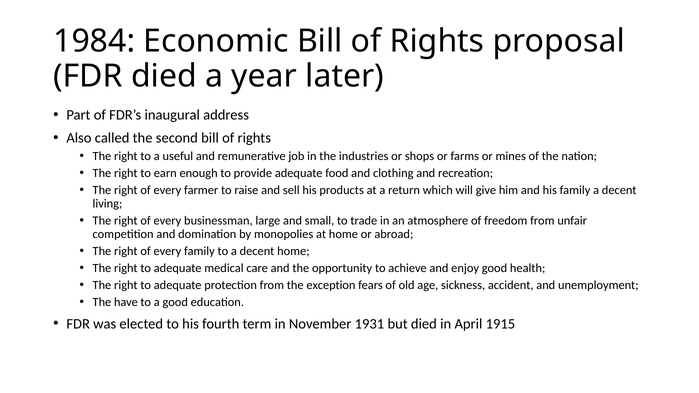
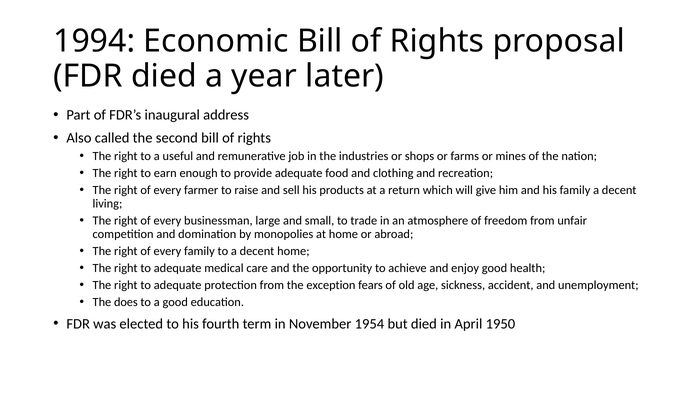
1984: 1984 -> 1994 (94, 41)
have: have -> does (126, 302)
1931: 1931 -> 1954 (369, 324)
1915: 1915 -> 1950 (500, 324)
